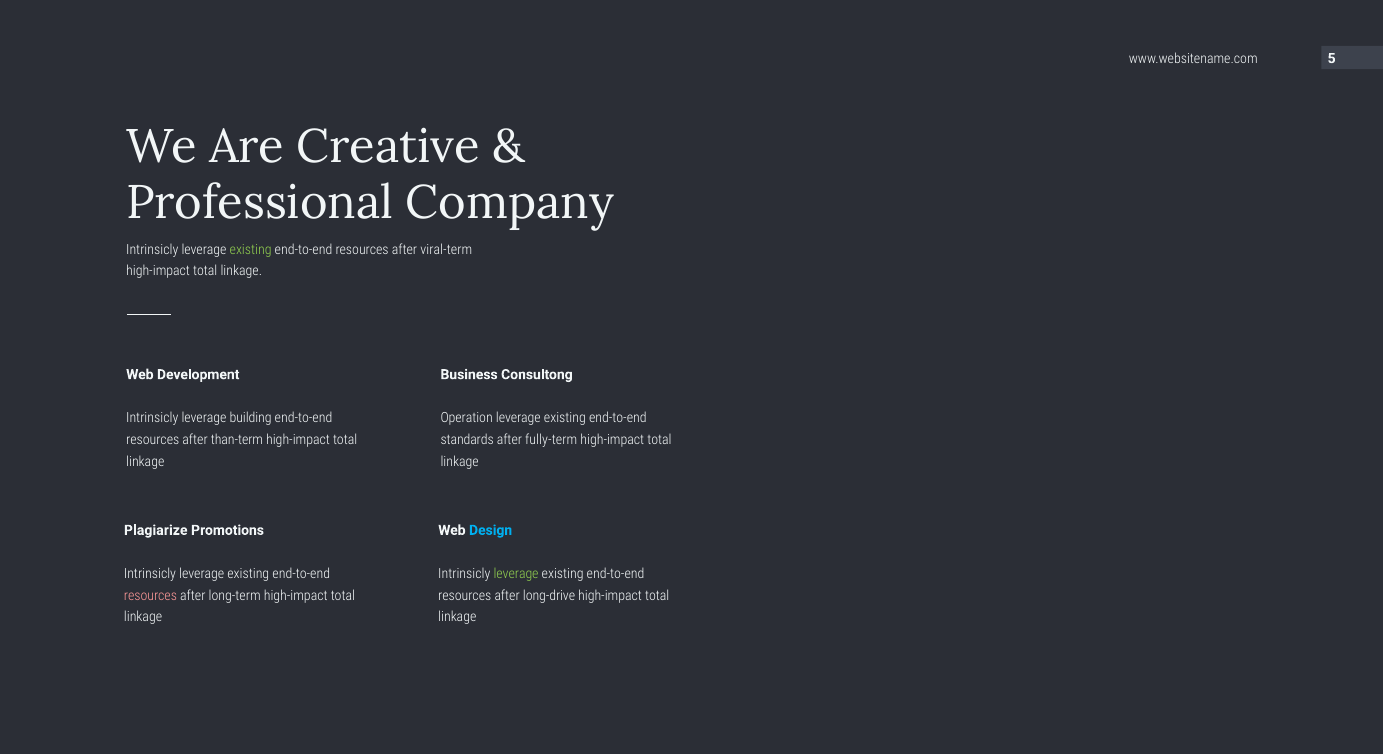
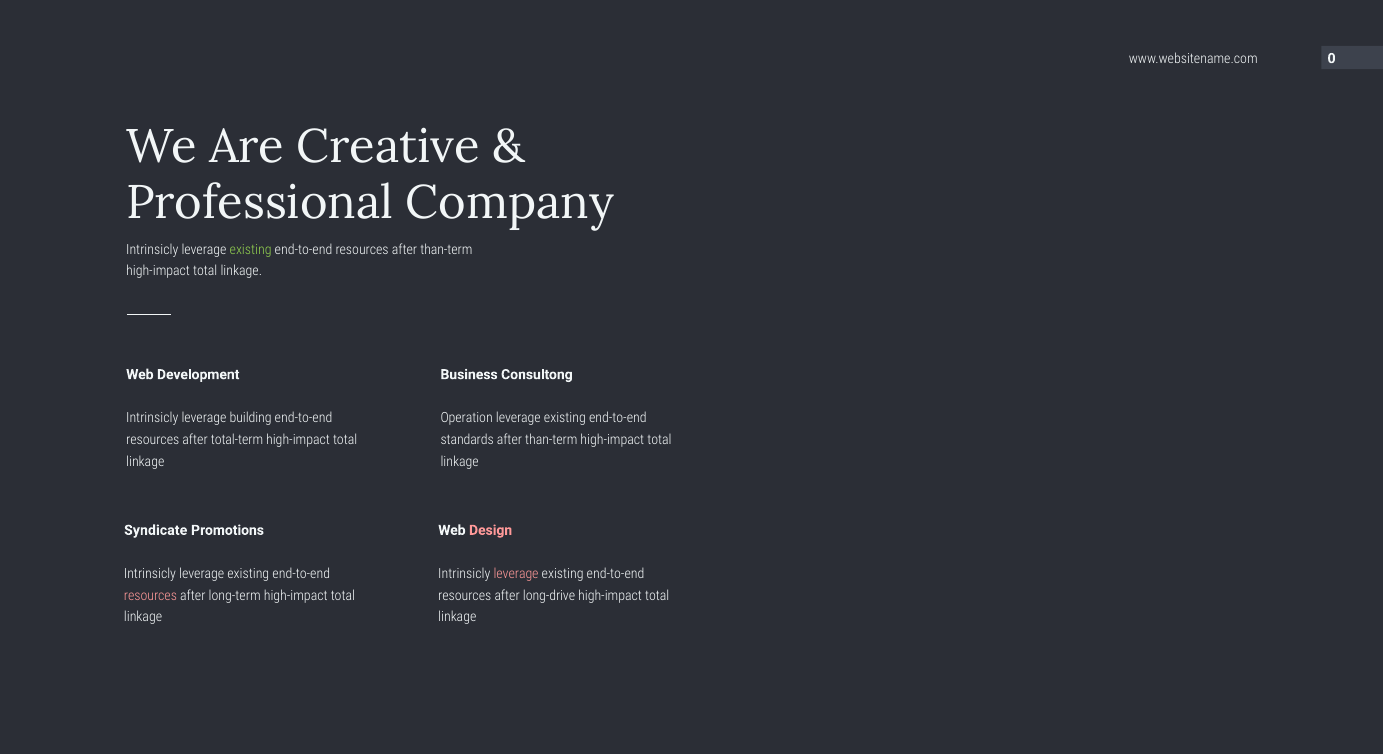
5: 5 -> 0 (1332, 58)
resources after viral-term: viral-term -> than-term (446, 250)
than-term: than-term -> total-term (237, 440)
fully-term: fully-term -> than-term (551, 440)
Plagiarize: Plagiarize -> Syndicate (156, 530)
Design colour: light blue -> pink (491, 530)
leverage colour: light green -> pink (516, 574)
